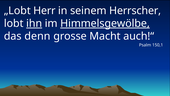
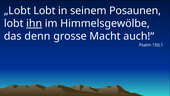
„Lobt Herr: Herr -> Lobt (44, 11)
Herrscher: Herrscher -> Posaunen (135, 11)
Himmelsgewölbe underline: present -> none (105, 23)
